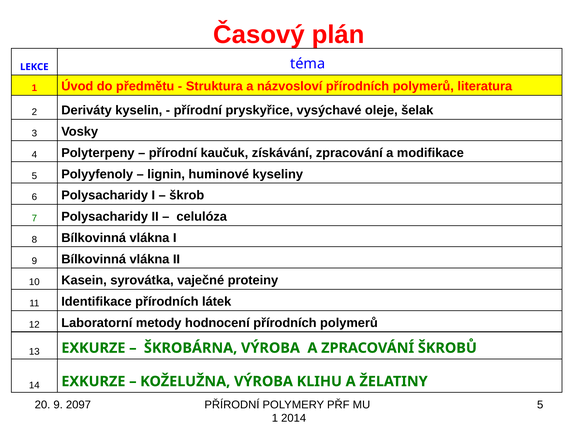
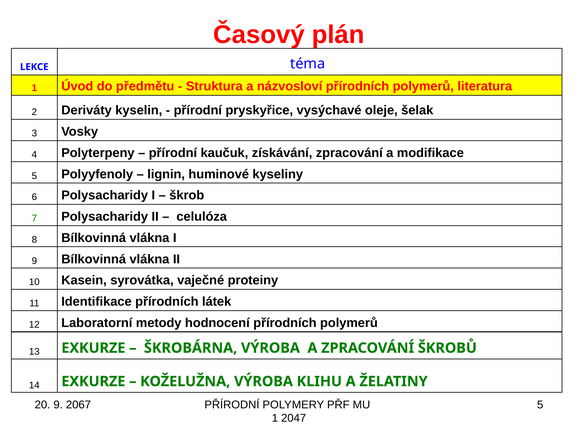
2097: 2097 -> 2067 (78, 405)
2014: 2014 -> 2047 (294, 419)
